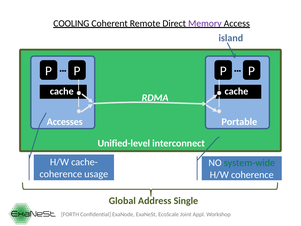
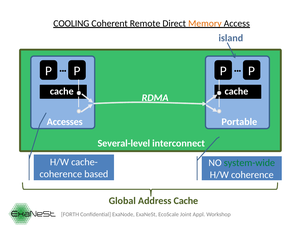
Memory colour: purple -> orange (205, 23)
Unified-level: Unified-level -> Several-level (124, 143)
usage: usage -> based (96, 174)
Address Single: Single -> Cache (186, 201)
